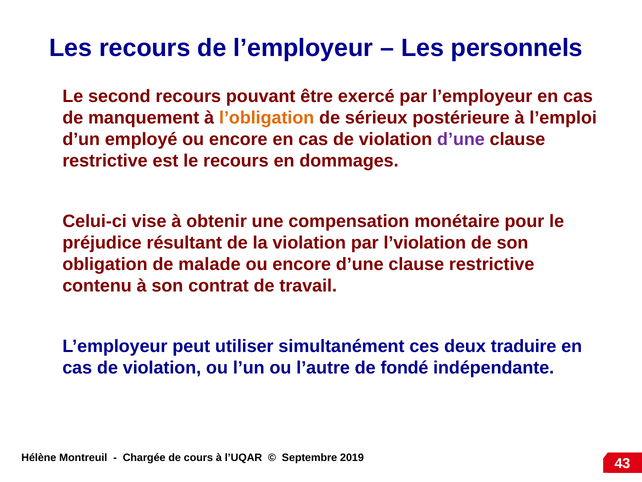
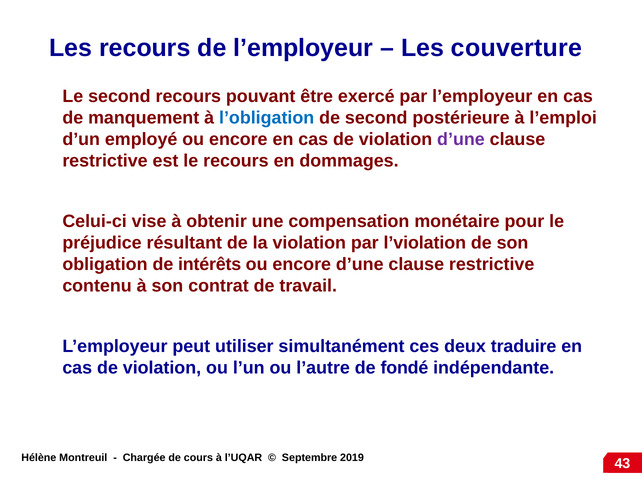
personnels: personnels -> couverture (517, 48)
l’obligation colour: orange -> blue (267, 118)
de sérieux: sérieux -> second (376, 118)
malade: malade -> intérêts (210, 264)
